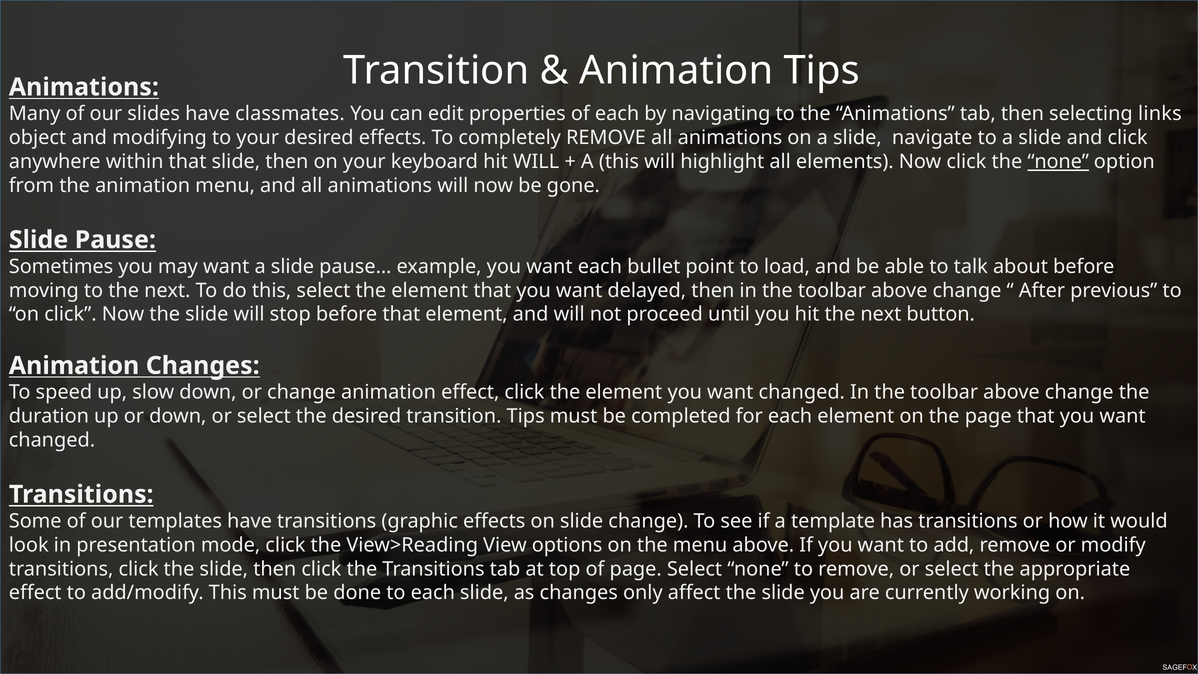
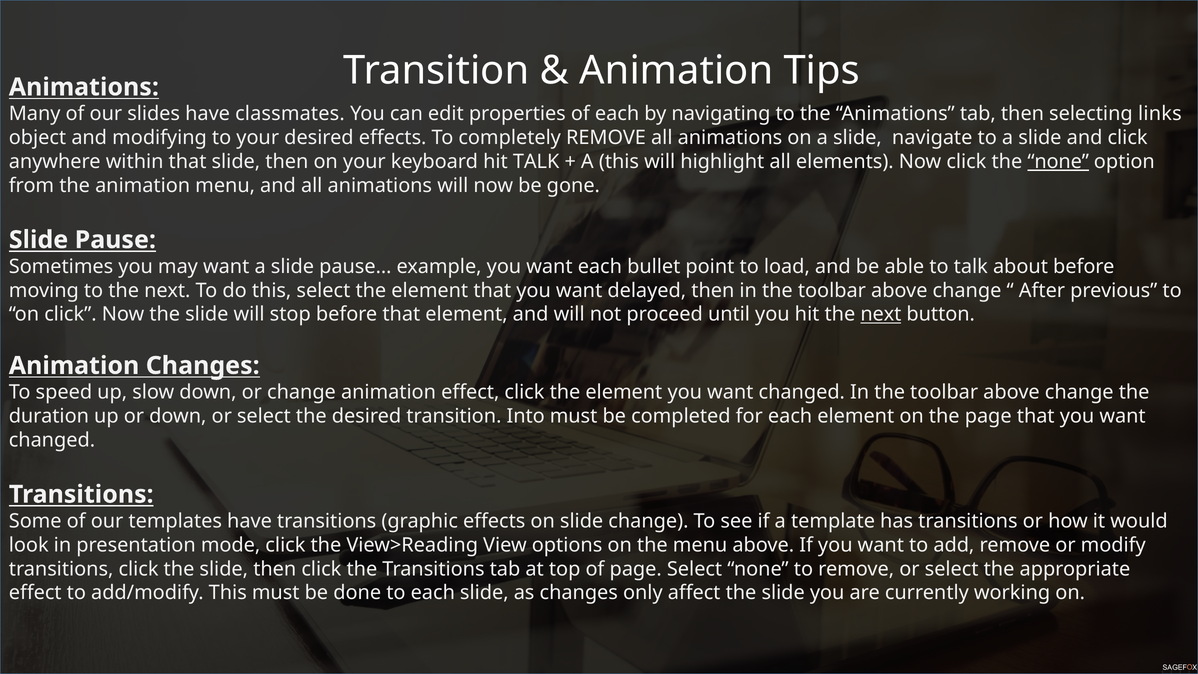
hit WILL: WILL -> TALK (536, 162)
next underline: none -> present (881, 314)
transition Tips: Tips -> Into (526, 416)
